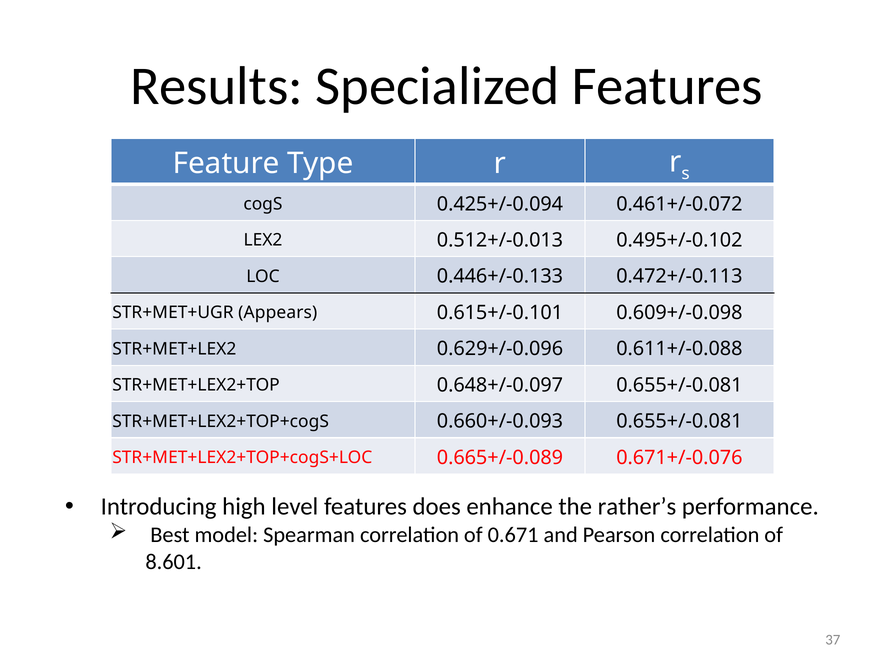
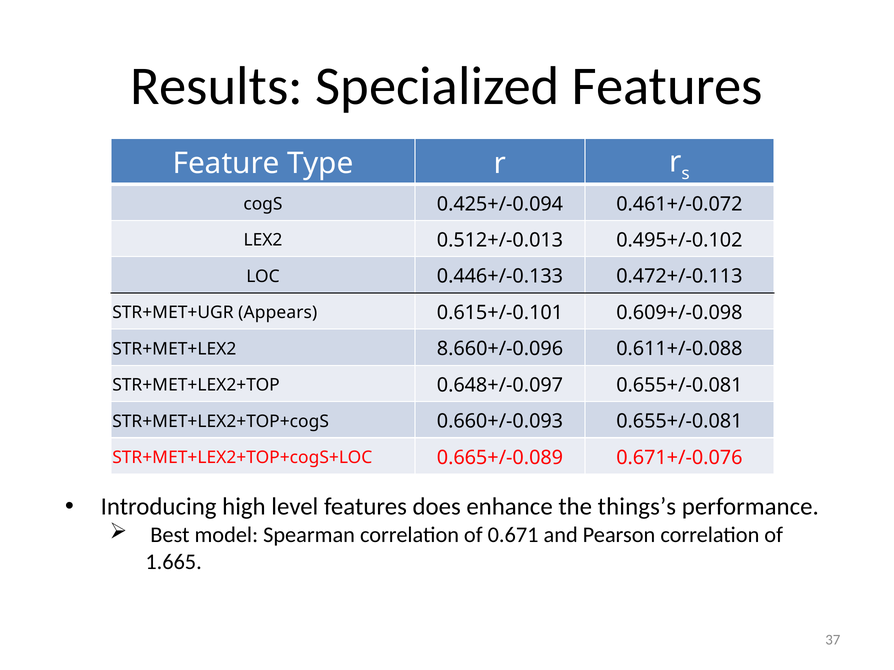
0.629+/-0.096: 0.629+/-0.096 -> 8.660+/-0.096 (500, 349)
rather’s: rather’s -> things’s (637, 507)
8.601: 8.601 -> 1.665 (174, 562)
